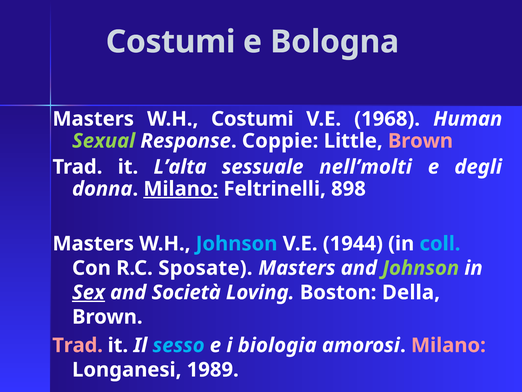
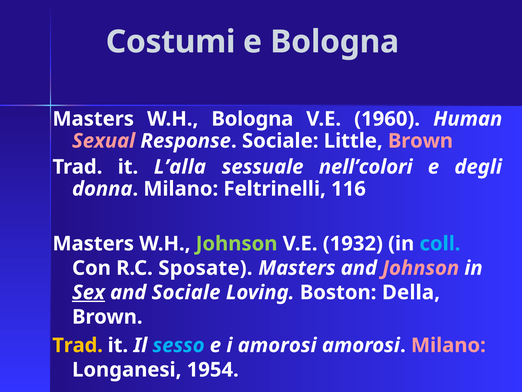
W.H Costumi: Costumi -> Bologna (252, 119)
1968: 1968 -> 1960 (387, 119)
Sexual colour: light green -> pink (104, 141)
Response Coppie: Coppie -> Sociale (280, 141)
L’alta: L’alta -> L’alla (180, 167)
nell’molti: nell’molti -> nell’colori (366, 167)
Milano underline: present -> none (181, 189)
898: 898 -> 116 (348, 189)
Johnson colour: light blue -> light green (237, 243)
1944: 1944 -> 1932 (353, 243)
Johnson colour: light green -> pink (421, 268)
and Società: Società -> Sociale (186, 292)
Trad colour: pink -> yellow (78, 345)
i biologia: biologia -> amorosi (277, 345)
1989: 1989 -> 1954 (213, 369)
